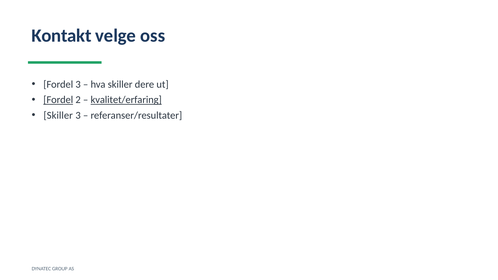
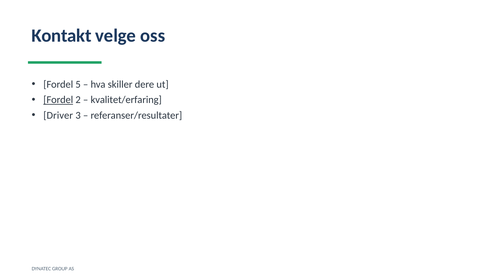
Fordel 3: 3 -> 5 (78, 84)
kvalitet/erfaring underline: present -> none (126, 100)
Skiller: Skiller -> Driver (58, 115)
